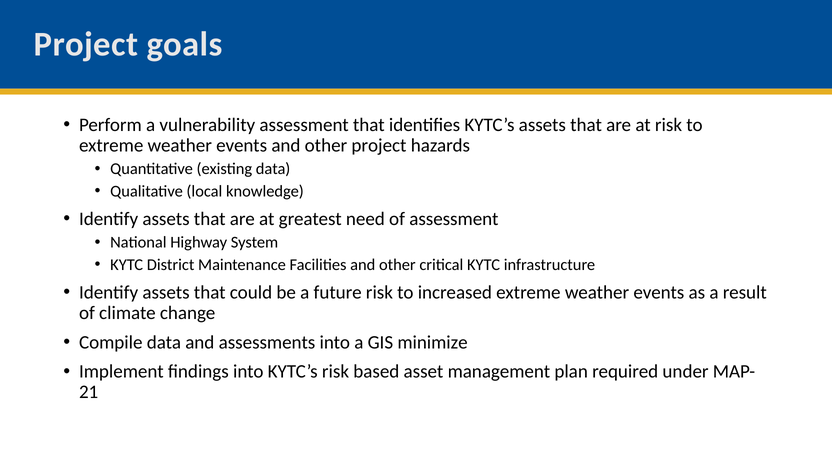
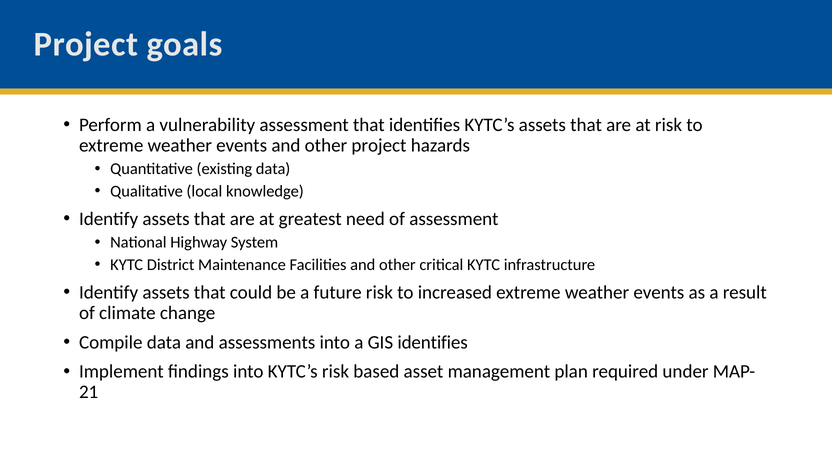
GIS minimize: minimize -> identifies (433, 342)
